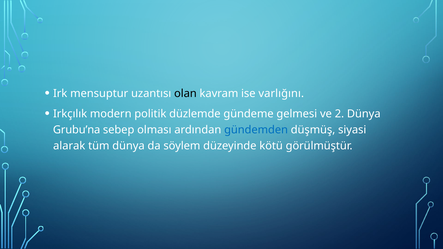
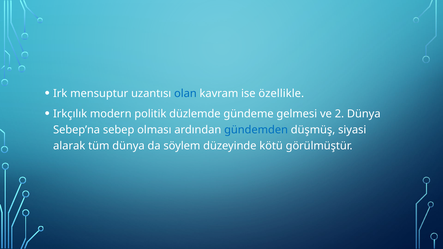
olan colour: black -> blue (185, 93)
varlığını: varlığını -> özellikle (281, 93)
Grubu’na: Grubu’na -> Sebep’na (77, 130)
